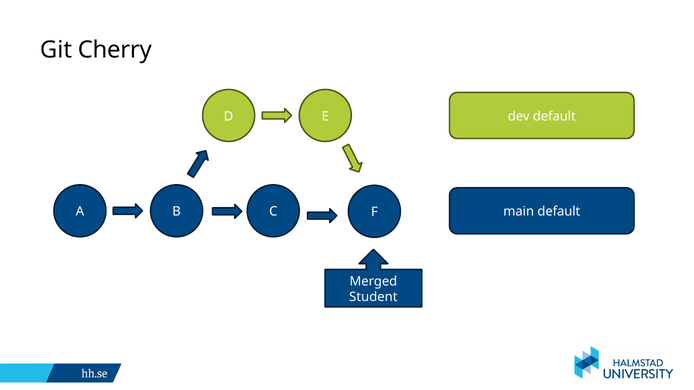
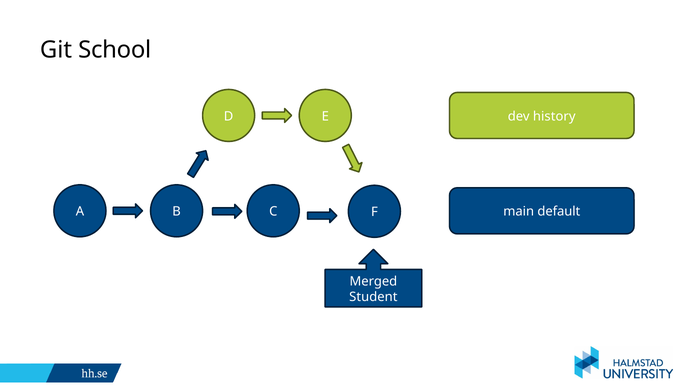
Cherry: Cherry -> School (115, 50)
dev default: default -> history (554, 116)
